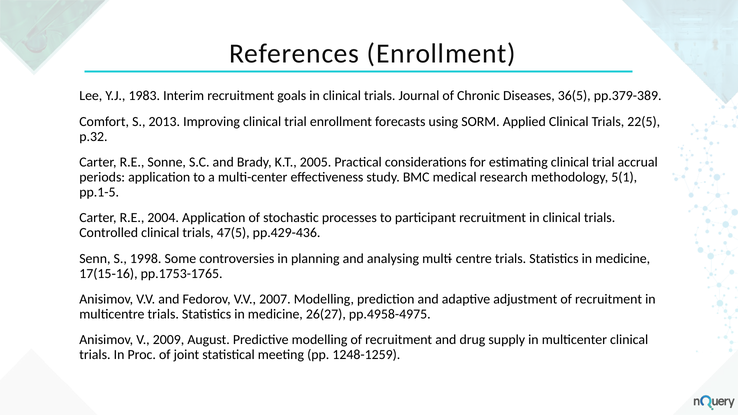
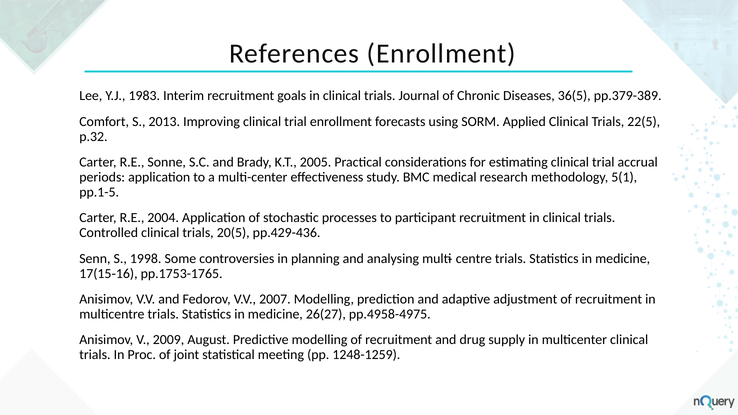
47(5: 47(5 -> 20(5 (233, 233)
